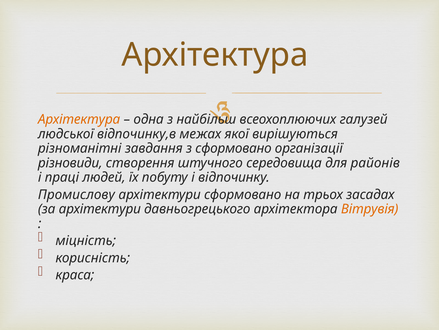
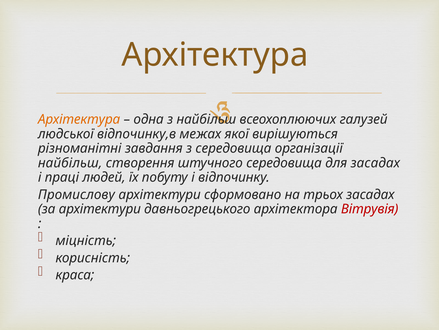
з сформовано: сформовано -> середовища (233, 148)
різновиди: різновиди -> найбільш (70, 163)
для районів: районів -> засадах (375, 163)
Вітрувія colour: orange -> red (370, 209)
